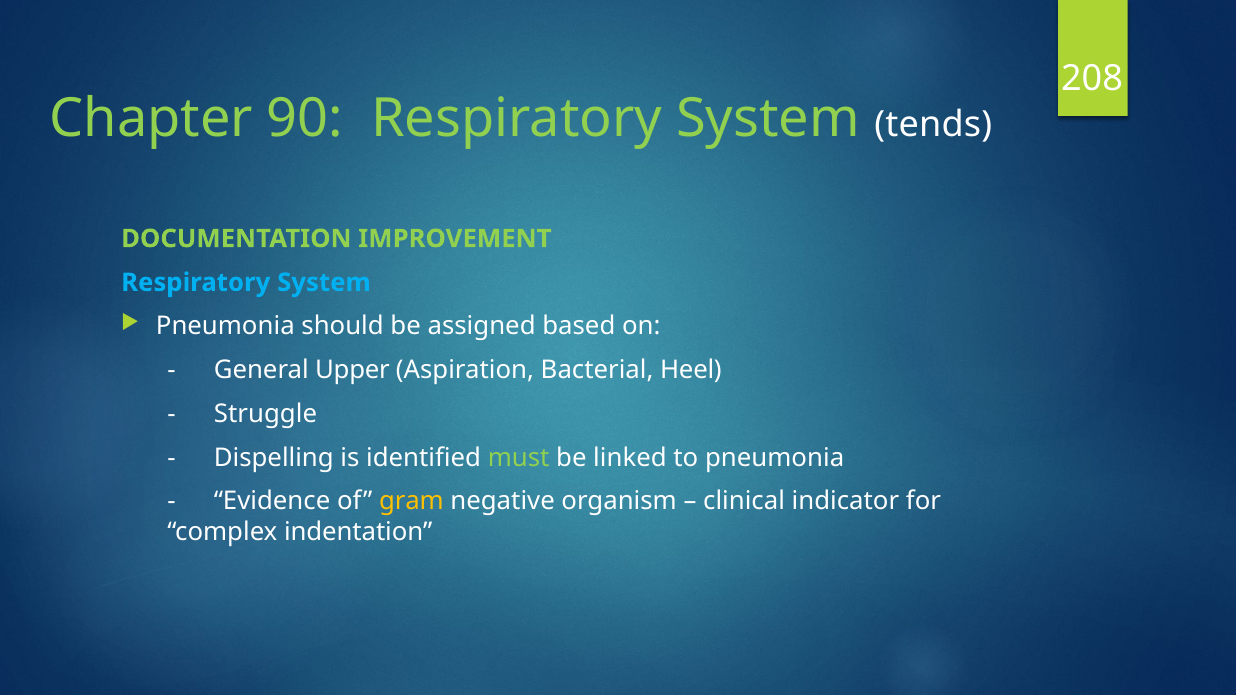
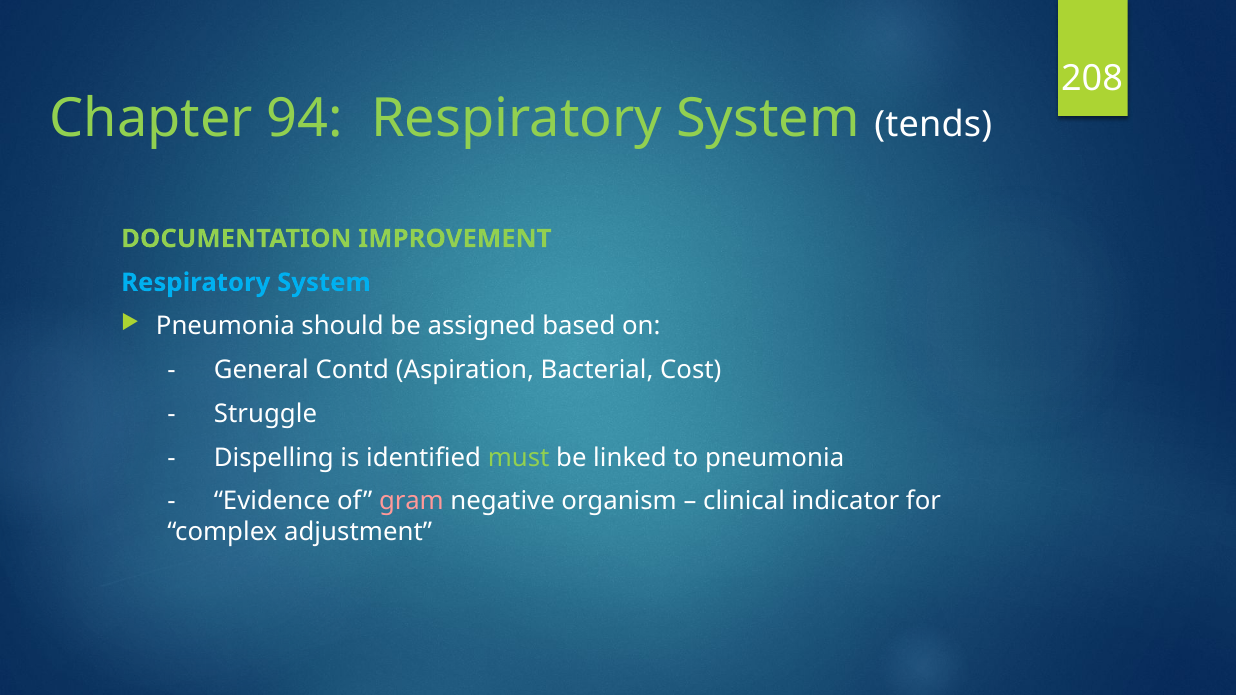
90: 90 -> 94 (305, 119)
Upper: Upper -> Contd (352, 370)
Heel: Heel -> Cost (691, 370)
gram colour: yellow -> pink (411, 502)
indentation: indentation -> adjustment (358, 532)
